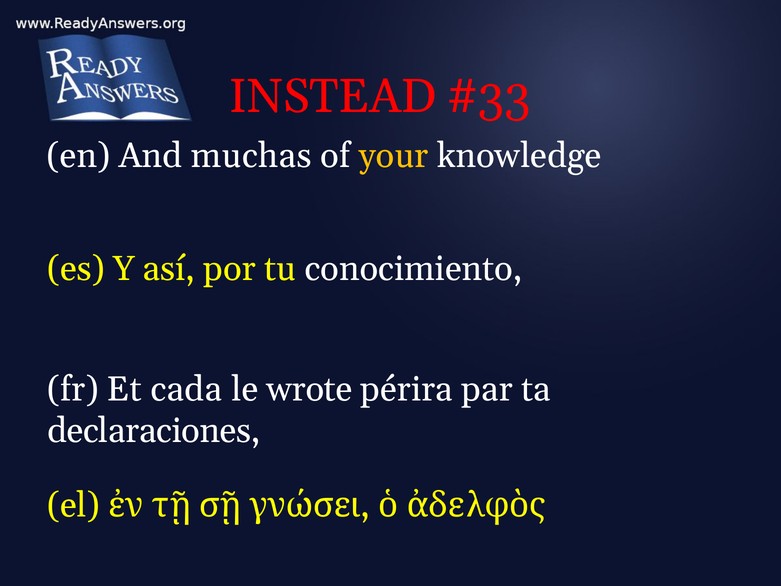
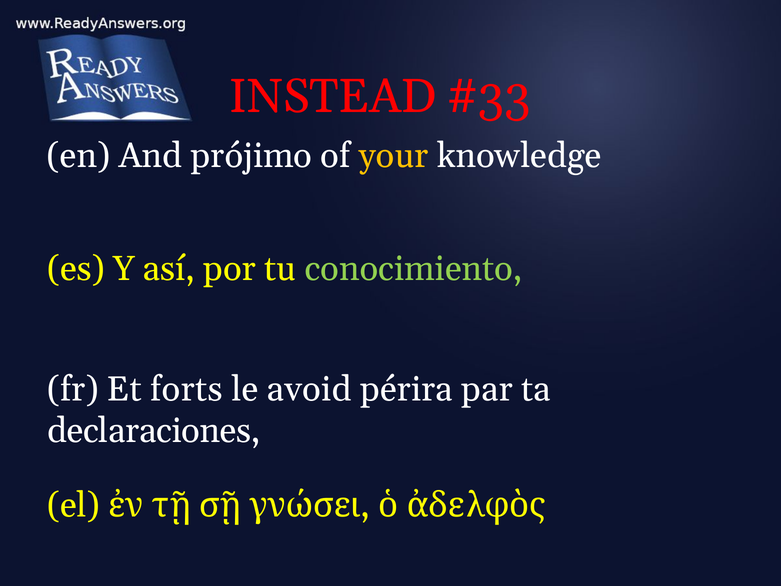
muchas: muchas -> prójimo (252, 156)
conocimiento colour: white -> light green (414, 269)
cada: cada -> forts (186, 389)
wrote: wrote -> avoid (309, 389)
